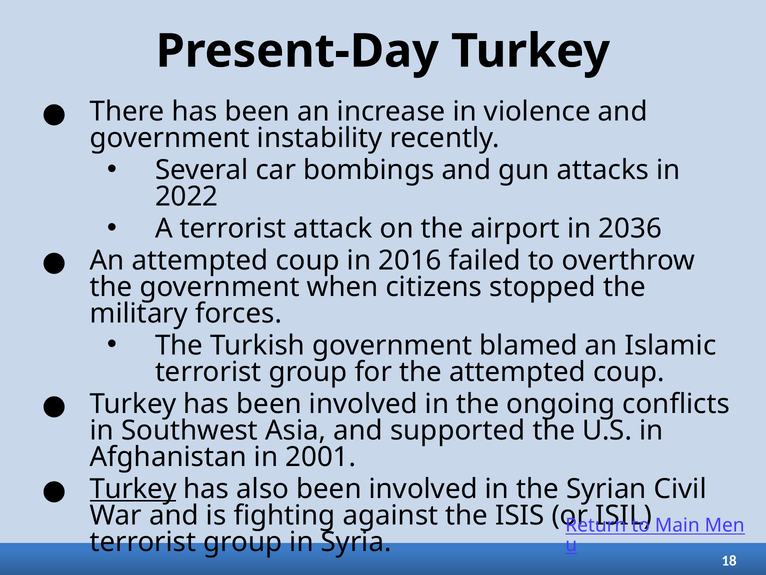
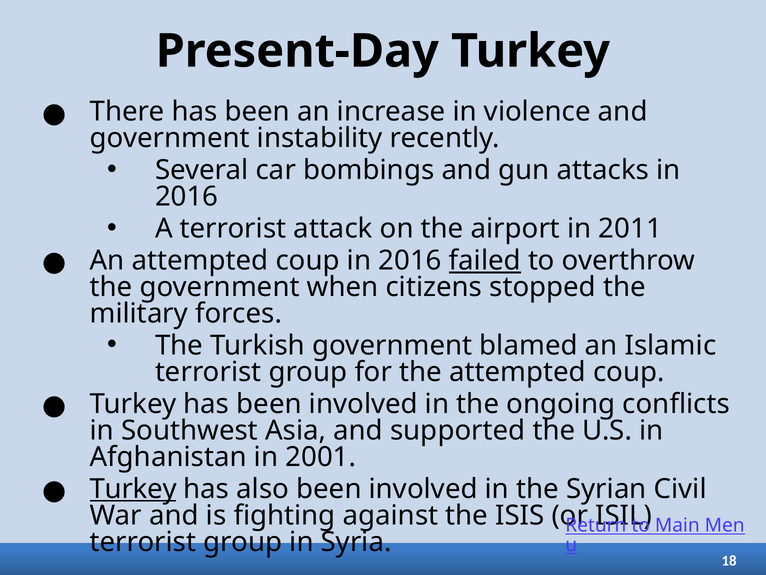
2022: 2022 -> 2016 (187, 197)
2036: 2036 -> 2011 (630, 228)
failed underline: none -> present (485, 260)
